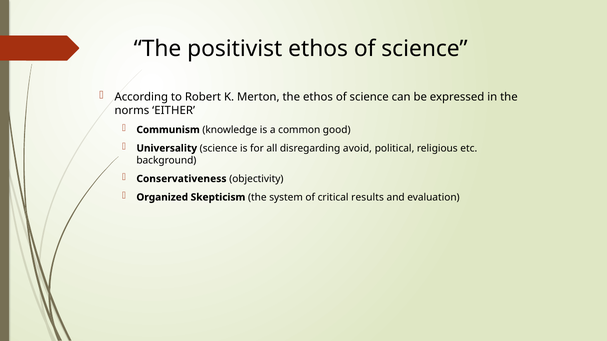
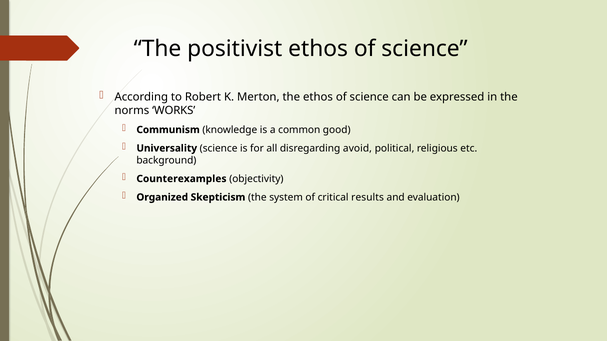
EITHER: EITHER -> WORKS (174, 111)
Conservativeness: Conservativeness -> Counterexamples (181, 179)
